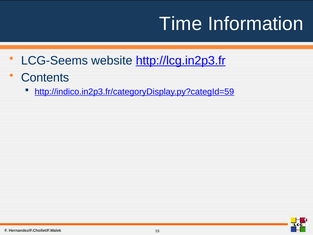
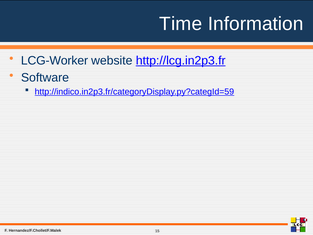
LCG-Seems: LCG-Seems -> LCG-Worker (54, 61)
Contents: Contents -> Software (45, 78)
